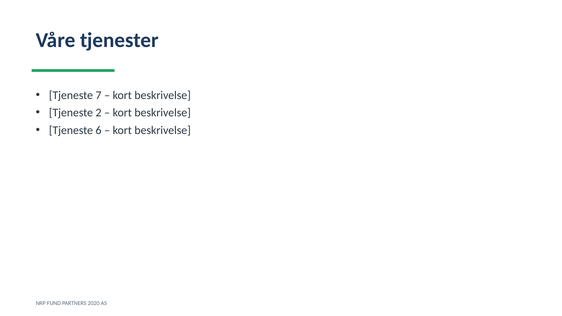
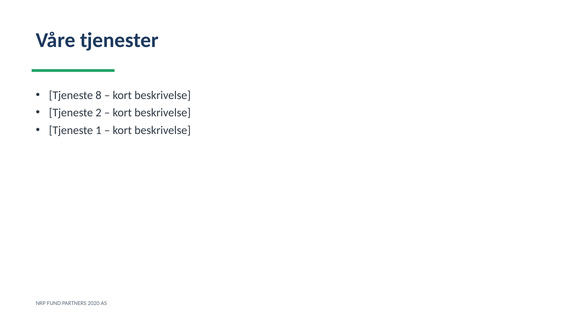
7: 7 -> 8 (99, 95)
6: 6 -> 1 (99, 130)
